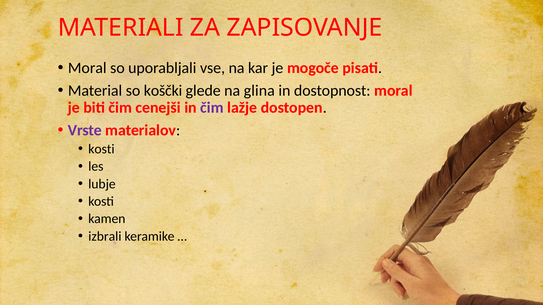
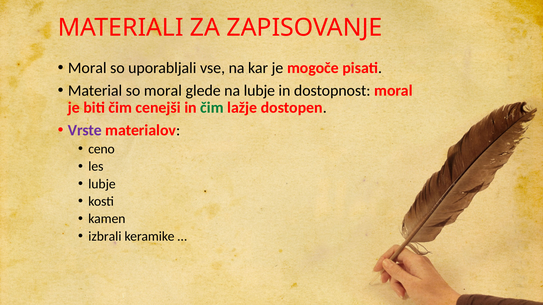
so koščki: koščki -> moral (163, 91)
na glina: glina -> lubje (259, 91)
čim colour: purple -> green (212, 108)
kosti: kosti -> ceno (101, 149)
